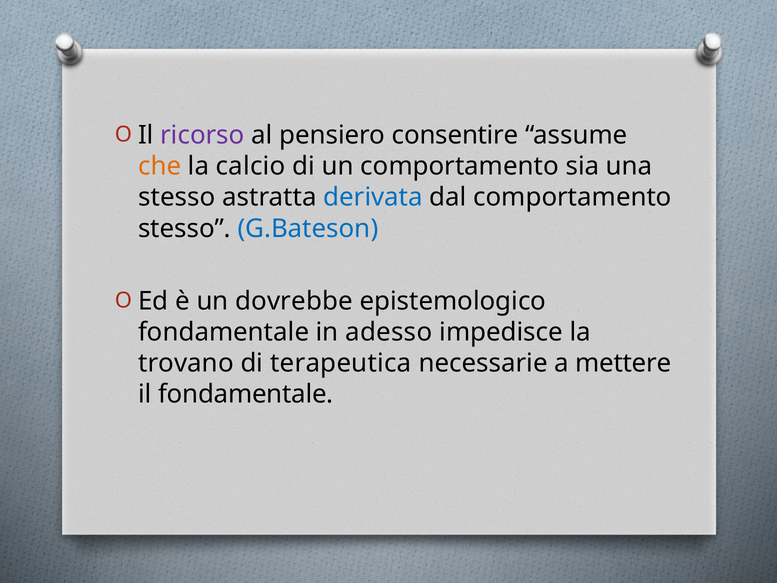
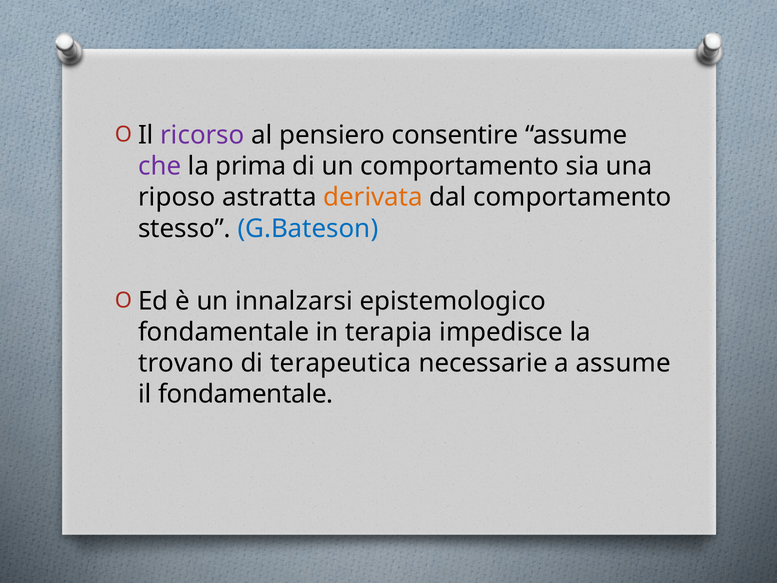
che colour: orange -> purple (160, 166)
calcio: calcio -> prima (251, 166)
stesso: stesso -> riposo (177, 197)
derivata colour: blue -> orange (373, 197)
dovrebbe: dovrebbe -> innalzarsi (294, 301)
adesso: adesso -> terapia (389, 332)
a mettere: mettere -> assume (623, 363)
